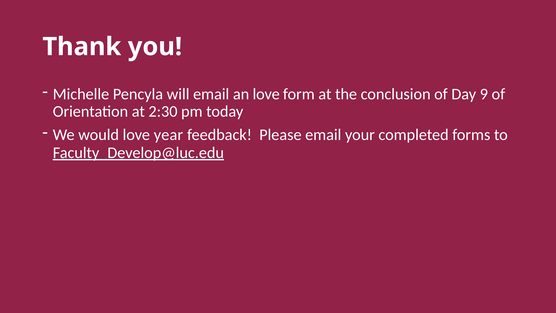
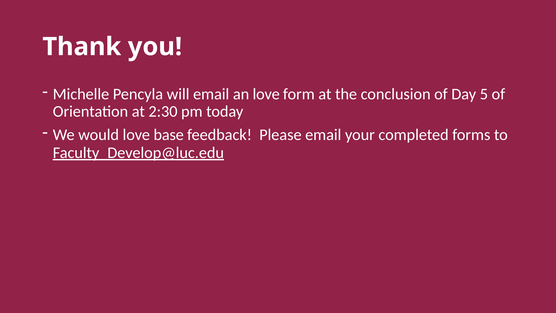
9: 9 -> 5 (484, 94)
year: year -> base (169, 135)
